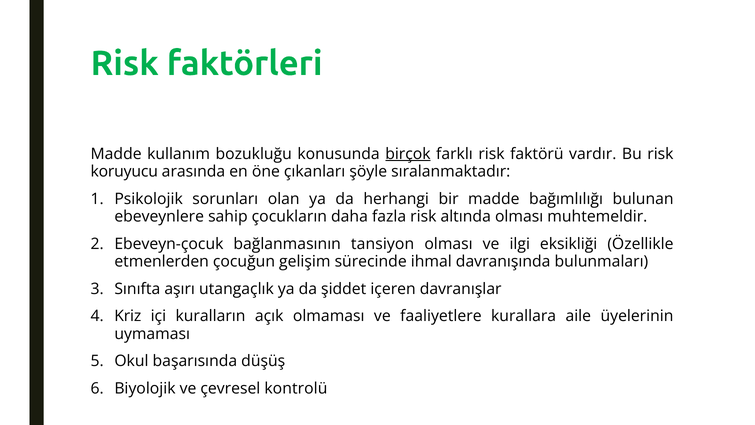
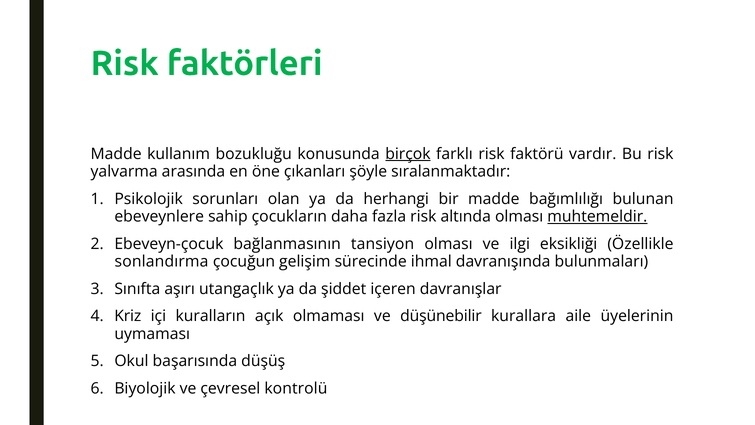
koruyucu: koruyucu -> yalvarma (124, 171)
muhtemeldir underline: none -> present (597, 216)
etmenlerden: etmenlerden -> sonlandırma (162, 261)
faaliyetlere: faaliyetlere -> düşünebilir (441, 316)
